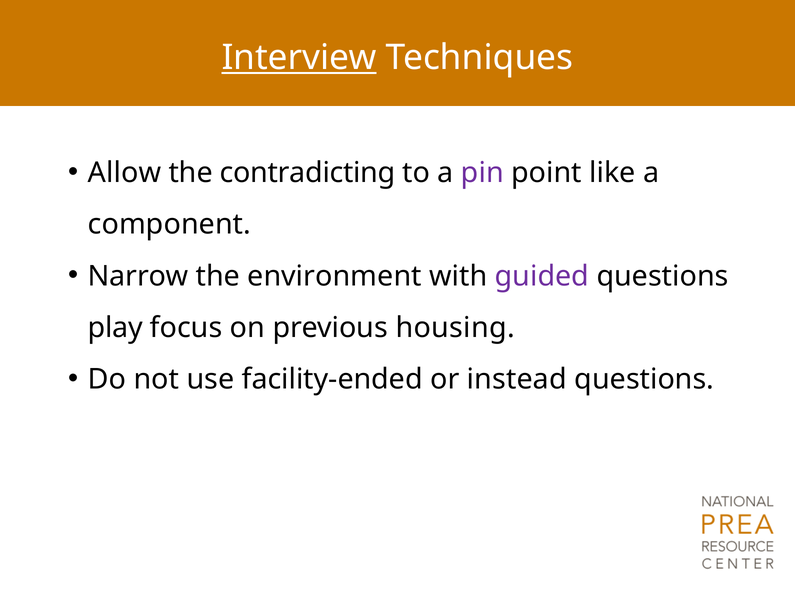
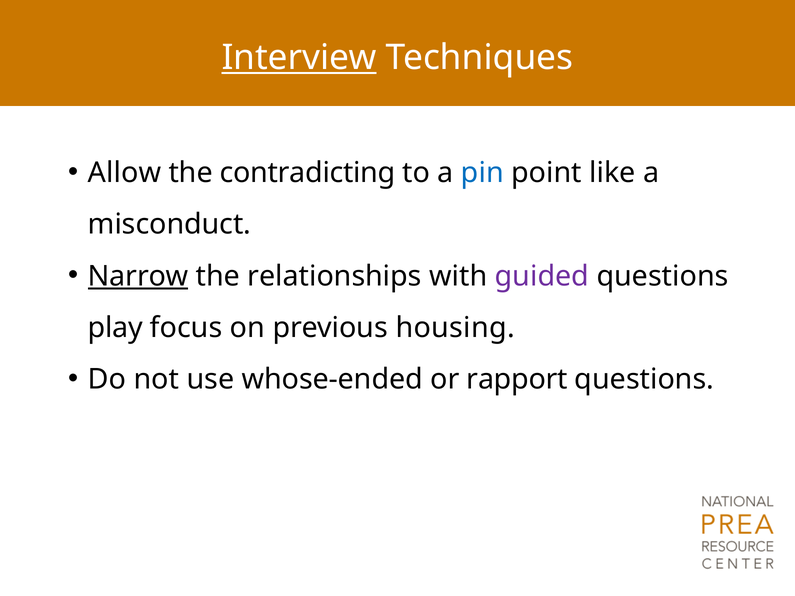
pin colour: purple -> blue (482, 173)
component: component -> misconduct (169, 225)
Narrow underline: none -> present (138, 276)
environment: environment -> relationships (335, 276)
facility-ended: facility-ended -> whose-ended (332, 379)
instead: instead -> rapport (517, 379)
